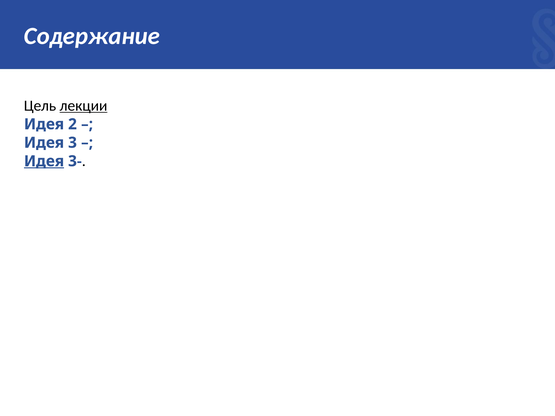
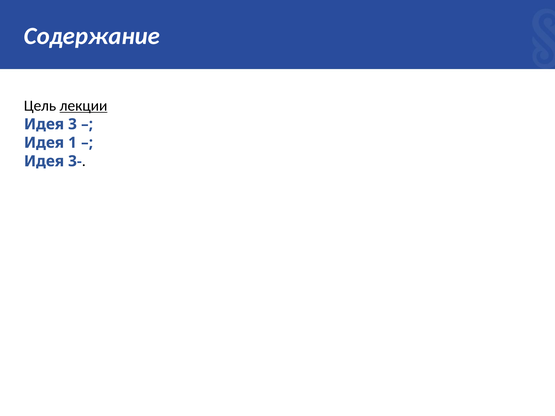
2: 2 -> 3 (73, 124)
3: 3 -> 1 (73, 143)
Идея underline: present -> none (44, 161)
